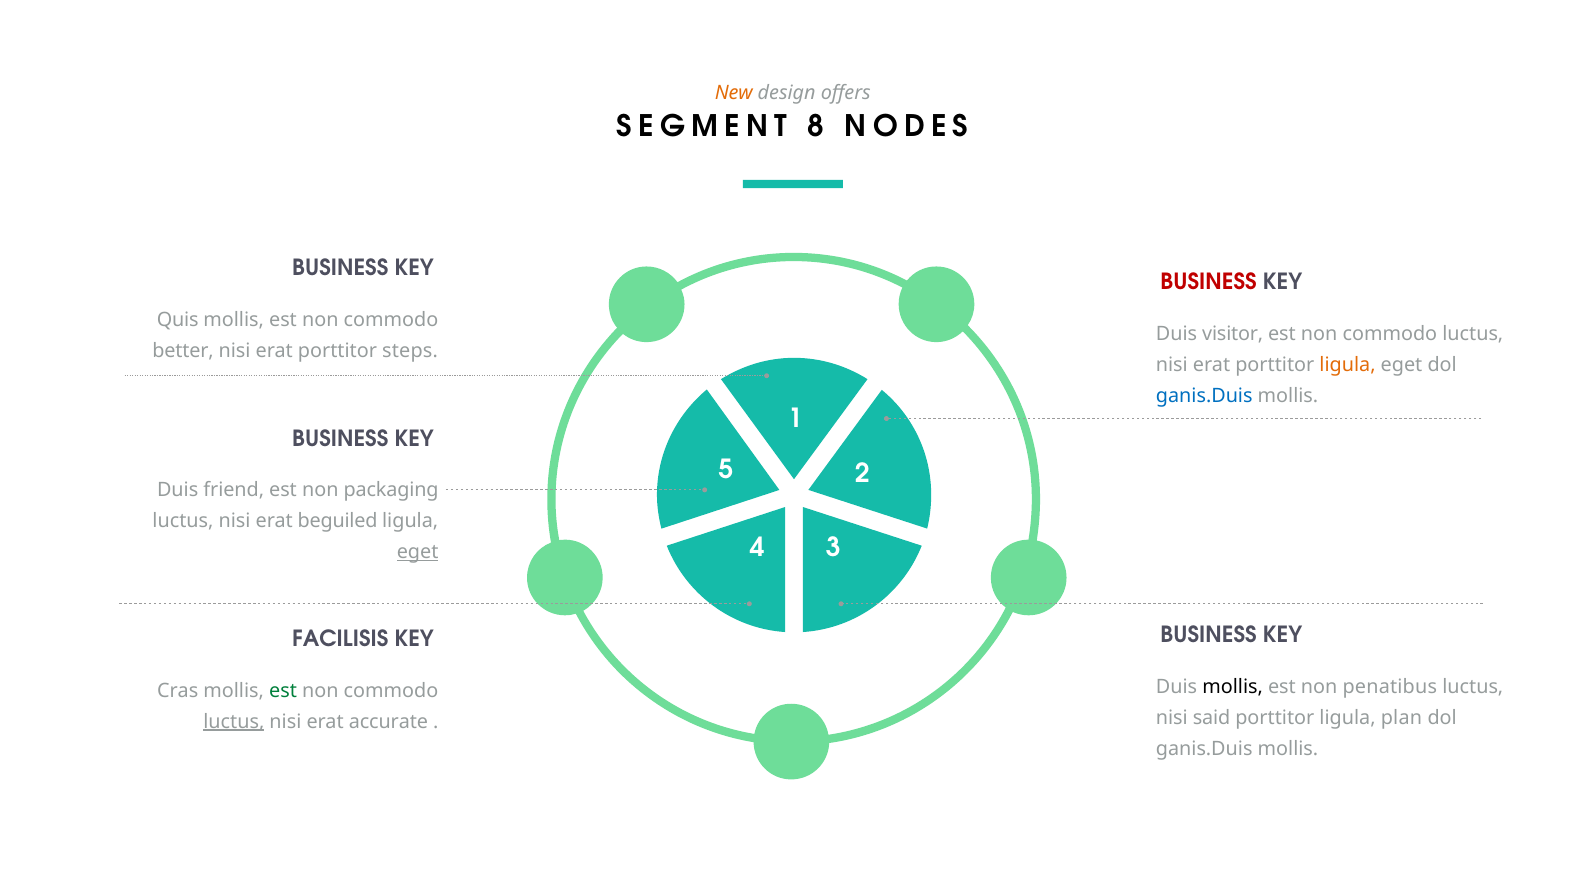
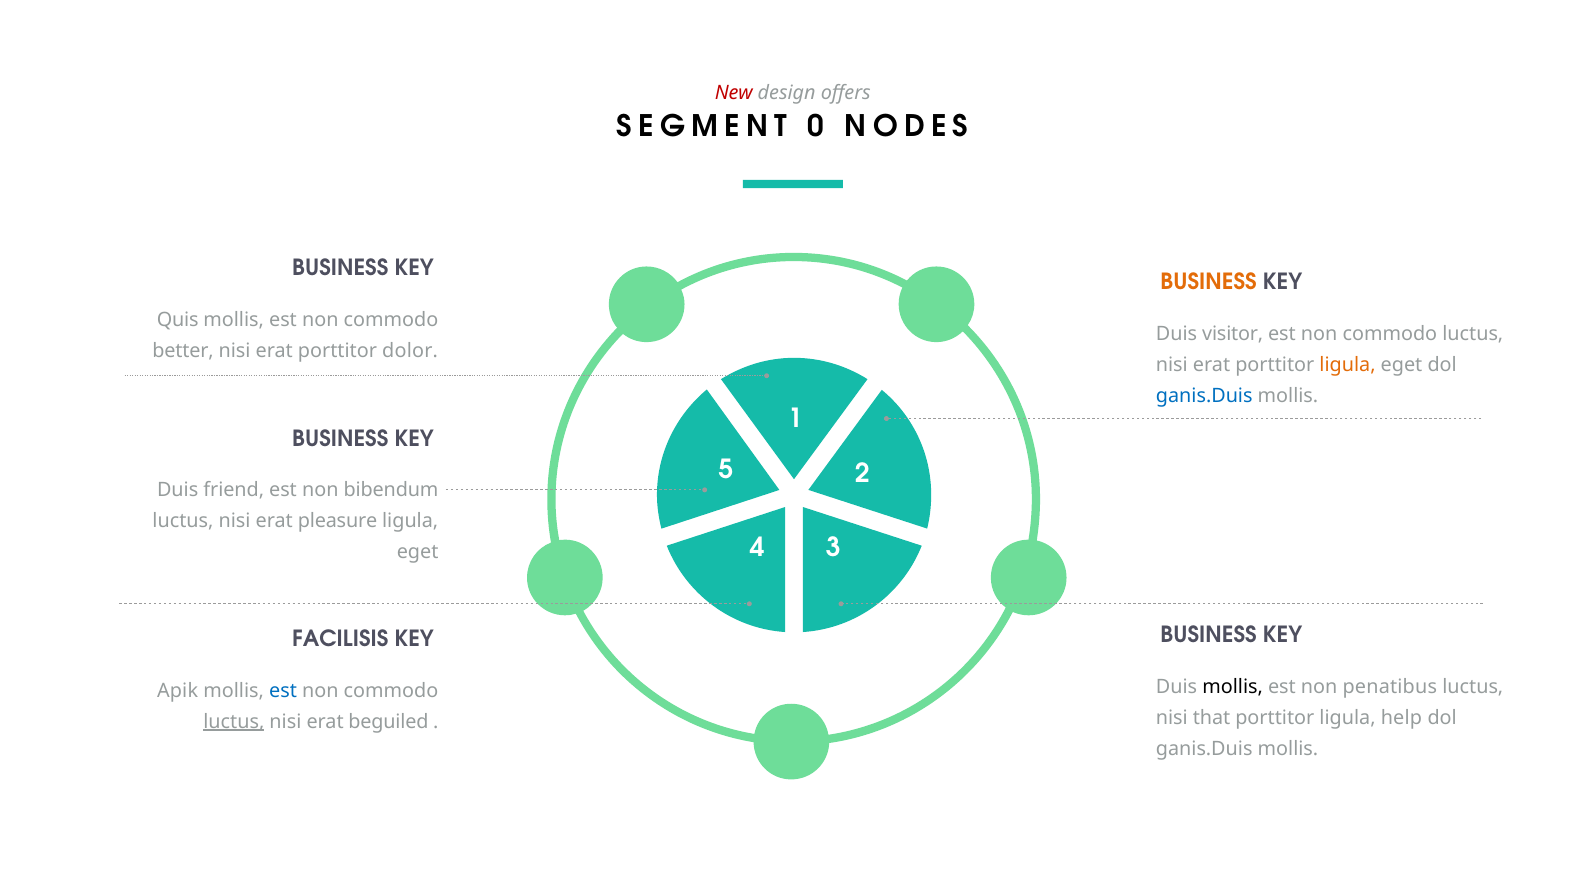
New colour: orange -> red (734, 93)
8: 8 -> 0 (816, 127)
BUSINESS colour: red -> orange (1209, 283)
steps: steps -> dolor (410, 351)
packaging: packaging -> bibendum (391, 490)
beguiled: beguiled -> pleasure (338, 521)
eget underline: present -> none (418, 552)
Cras: Cras -> Apik (178, 691)
est colour: green -> blue (283, 691)
said: said -> that (1212, 718)
plan: plan -> help (1401, 718)
accurate: accurate -> beguiled (388, 722)
